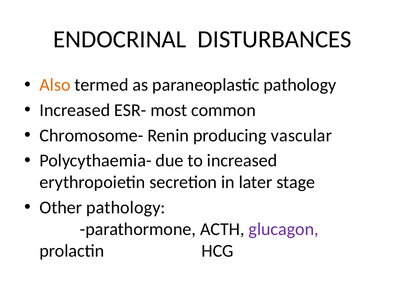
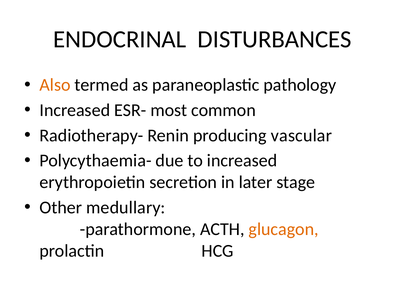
Chromosome-: Chromosome- -> Radiotherapy- (91, 135)
Other pathology: pathology -> medullary (126, 207)
glucagon colour: purple -> orange (284, 229)
